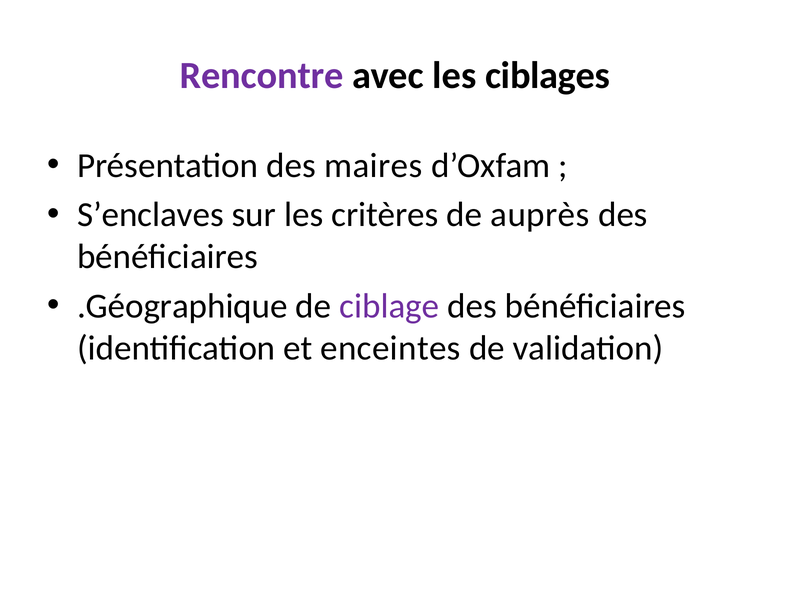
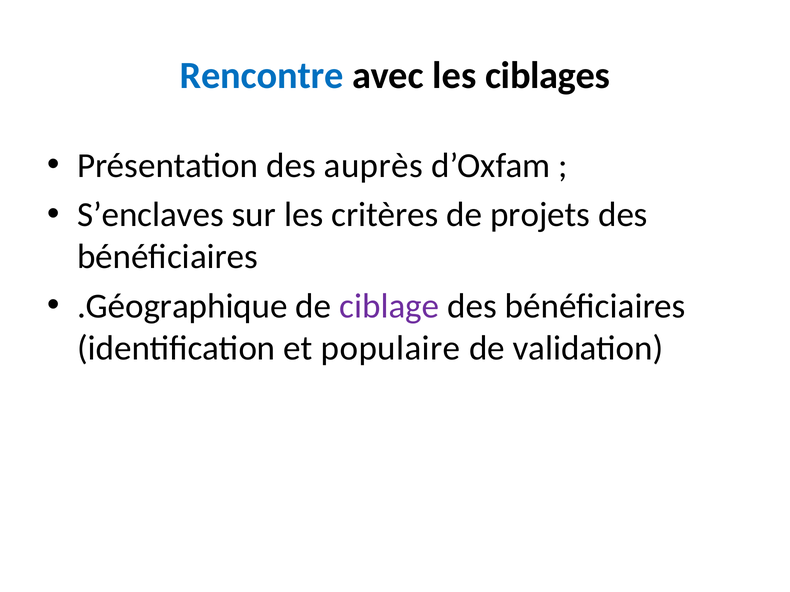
Rencontre colour: purple -> blue (262, 76)
maires: maires -> auprès (373, 166)
auprès: auprès -> projets (540, 215)
enceintes: enceintes -> populaire (391, 349)
